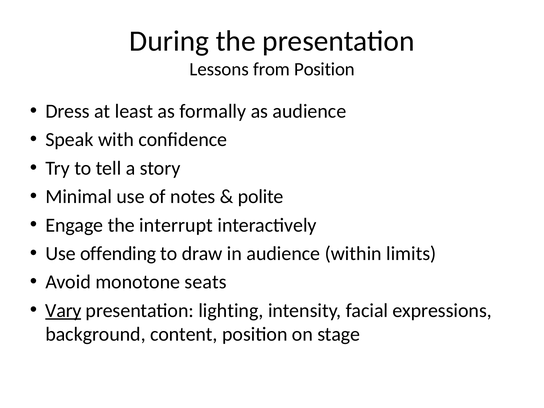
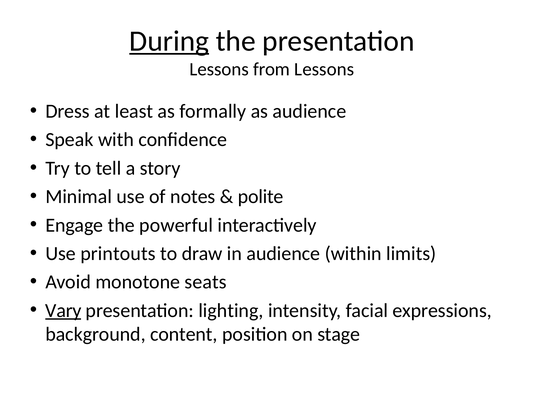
During underline: none -> present (169, 41)
from Position: Position -> Lessons (324, 69)
interrupt: interrupt -> powerful (176, 225)
offending: offending -> printouts (118, 254)
